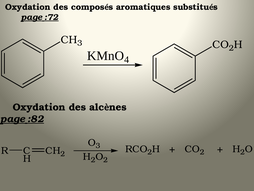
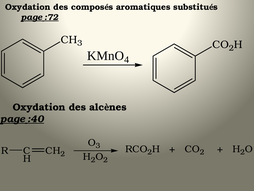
:82: :82 -> :40 (36, 119)
